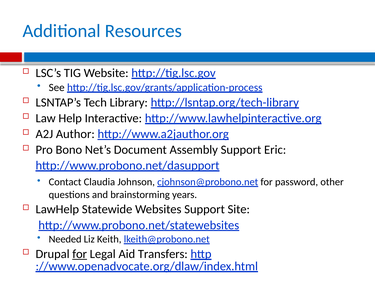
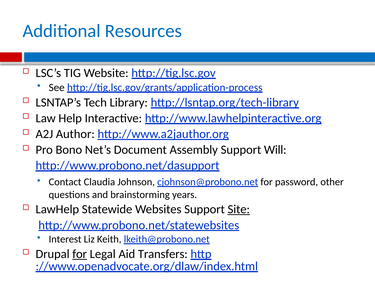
Eric: Eric -> Will (275, 150)
Site underline: none -> present (239, 210)
Needed: Needed -> Interest (65, 239)
